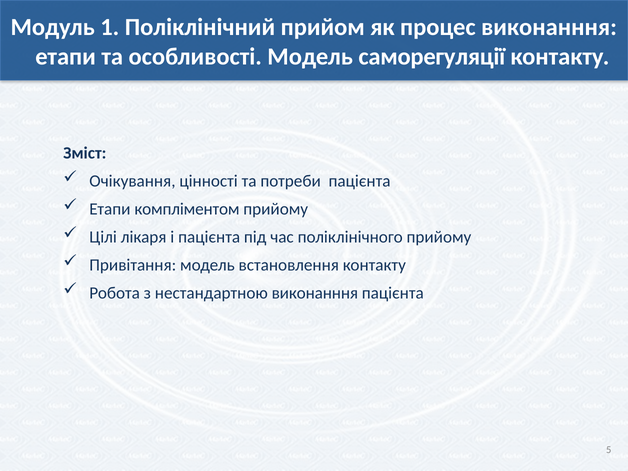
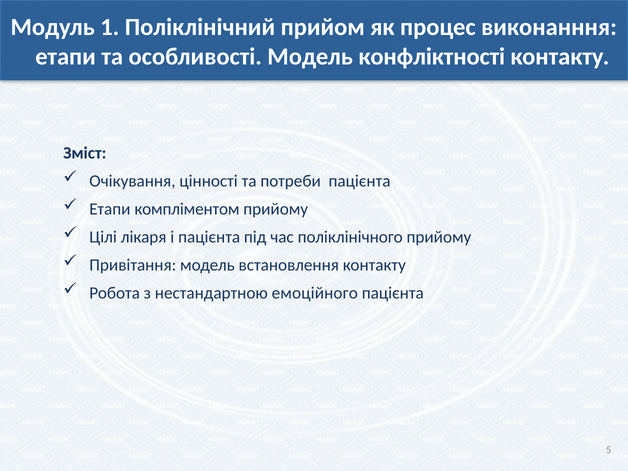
саморегуляції: саморегуляції -> конфліктності (432, 57)
нестандартною виконанння: виконанння -> емоційного (315, 293)
